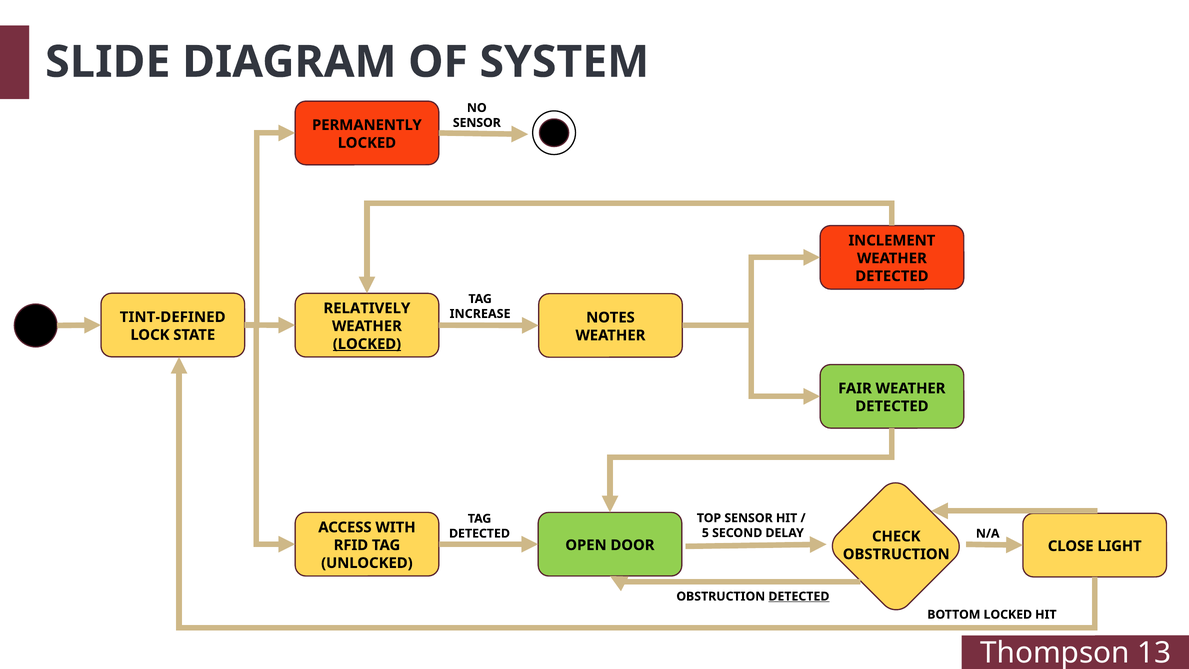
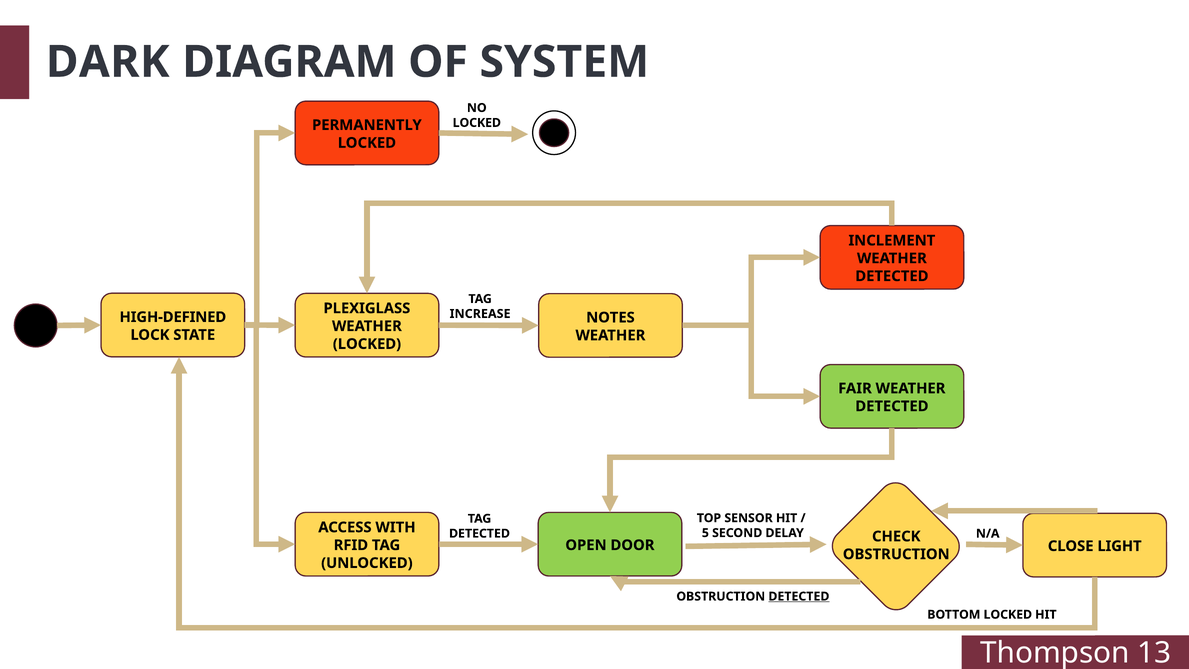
SLIDE: SLIDE -> DARK (108, 62)
SENSOR: SENSOR -> LOCKED (477, 123)
RELATIVELY: RELATIVELY -> PLEXIGLASS (367, 308)
TINT-DEFINED: TINT-DEFINED -> HIGH-DEFINED (173, 317)
LOCKED underline: present -> none (367, 344)
